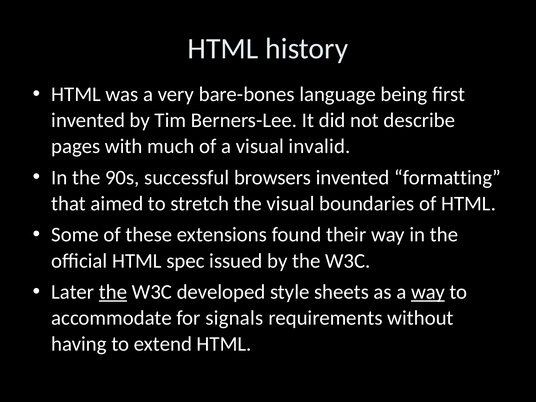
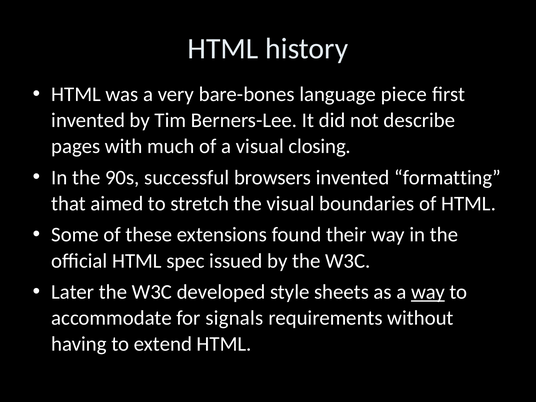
being: being -> piece (404, 94)
invalid: invalid -> closing (320, 146)
the underline: present -> none (113, 292)
